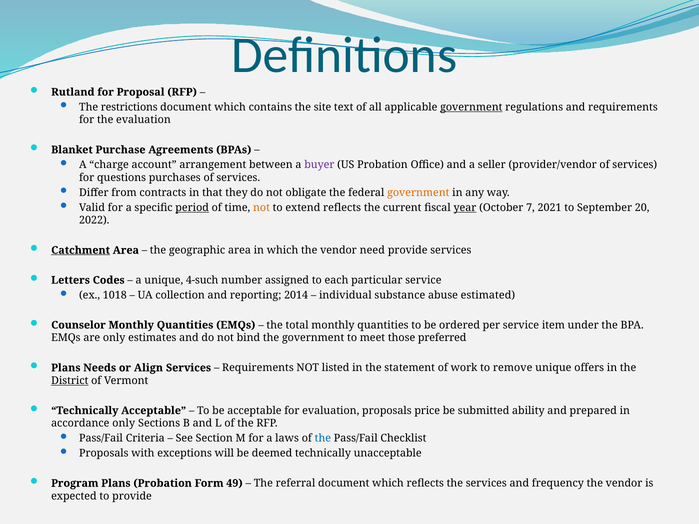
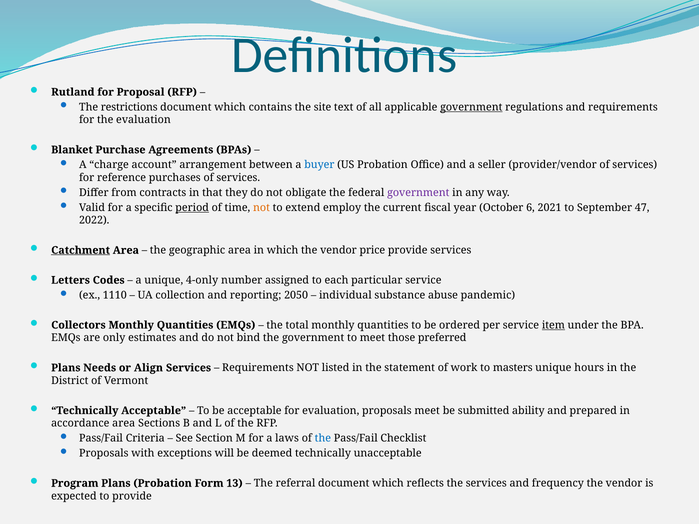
buyer colour: purple -> blue (319, 165)
questions: questions -> reference (122, 178)
government colour: orange -> purple (418, 193)
extend reflects: reflects -> employ (342, 208)
year underline: present -> none (465, 208)
7: 7 -> 6 (530, 208)
20: 20 -> 47 (642, 208)
need: need -> price (372, 250)
4-such: 4-such -> 4-only (202, 280)
1018: 1018 -> 1110 (115, 295)
2014: 2014 -> 2050 (296, 295)
estimated: estimated -> pandemic (488, 295)
Counselor: Counselor -> Collectors (78, 325)
item underline: none -> present (553, 325)
remove: remove -> masters (513, 368)
offers: offers -> hours (589, 368)
District underline: present -> none (70, 381)
proposals price: price -> meet (427, 411)
accordance only: only -> area (124, 424)
49: 49 -> 13 (234, 483)
